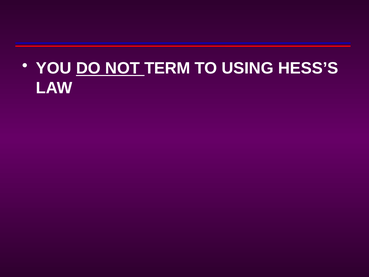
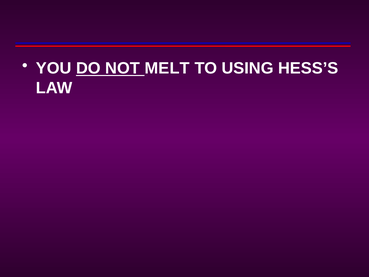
TERM: TERM -> MELT (167, 68)
